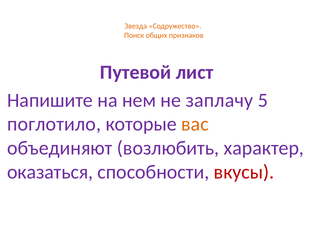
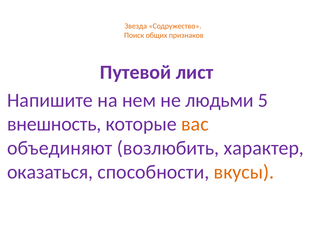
заплачу: заплачу -> людьми (220, 100)
поглотило: поглотило -> внешность (54, 124)
вкусы colour: red -> orange (244, 172)
